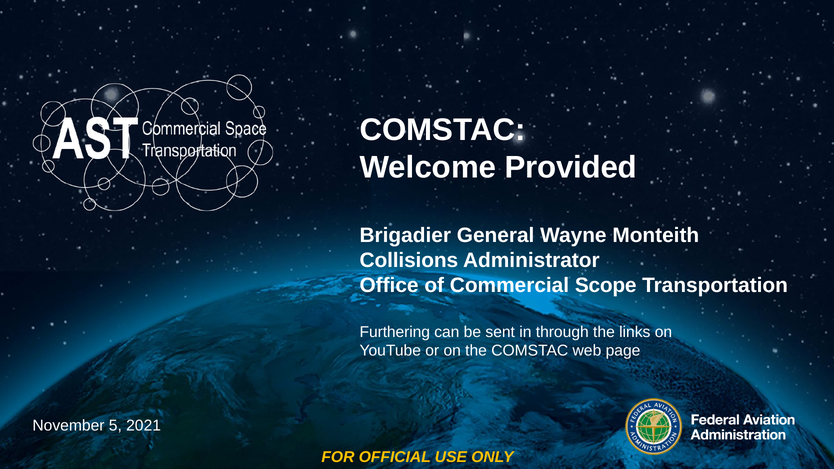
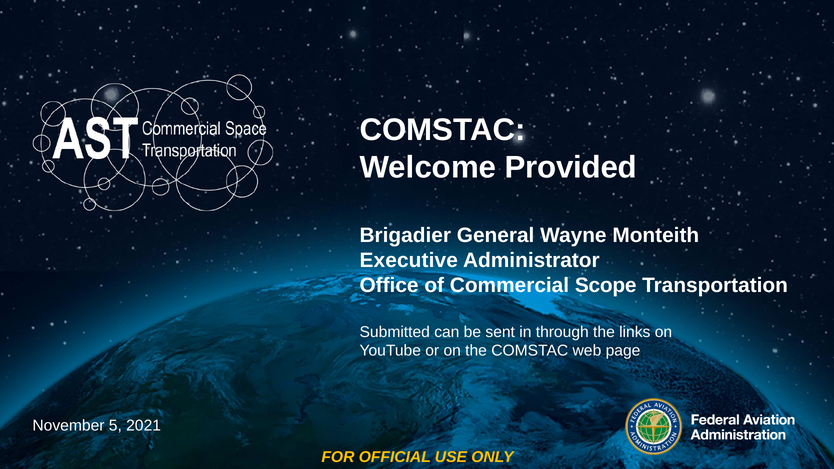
Collisions: Collisions -> Executive (409, 260)
Furthering: Furthering -> Submitted (395, 332)
